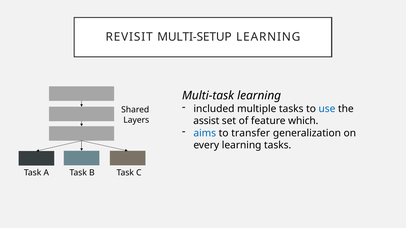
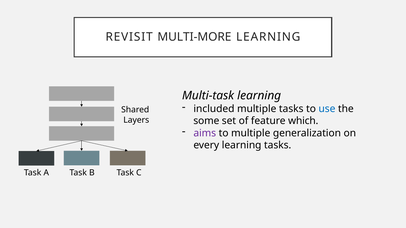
MULTI-SETUP: MULTI-SETUP -> MULTI-MORE (194, 37)
assist: assist -> some (206, 121)
aims colour: blue -> purple (205, 133)
to transfer: transfer -> multiple (251, 133)
